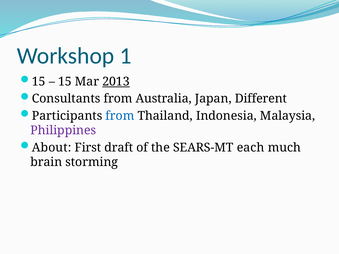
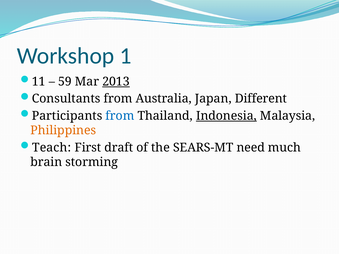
15: 15 -> 11 (39, 82)
15: 15 -> 59 (65, 82)
Indonesia underline: none -> present (226, 116)
Philippines colour: purple -> orange (63, 131)
About: About -> Teach (52, 148)
each: each -> need (251, 148)
